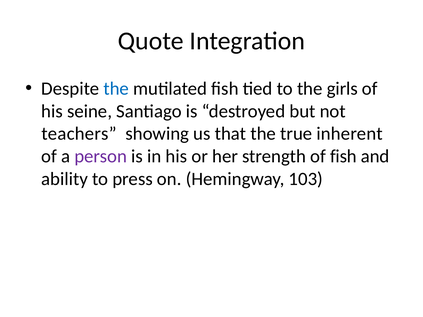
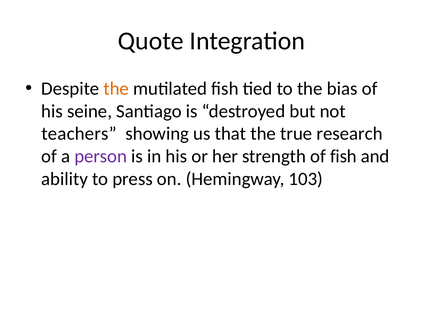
the colour: blue -> orange (116, 89)
girls: girls -> bias (342, 89)
inherent: inherent -> research (350, 134)
